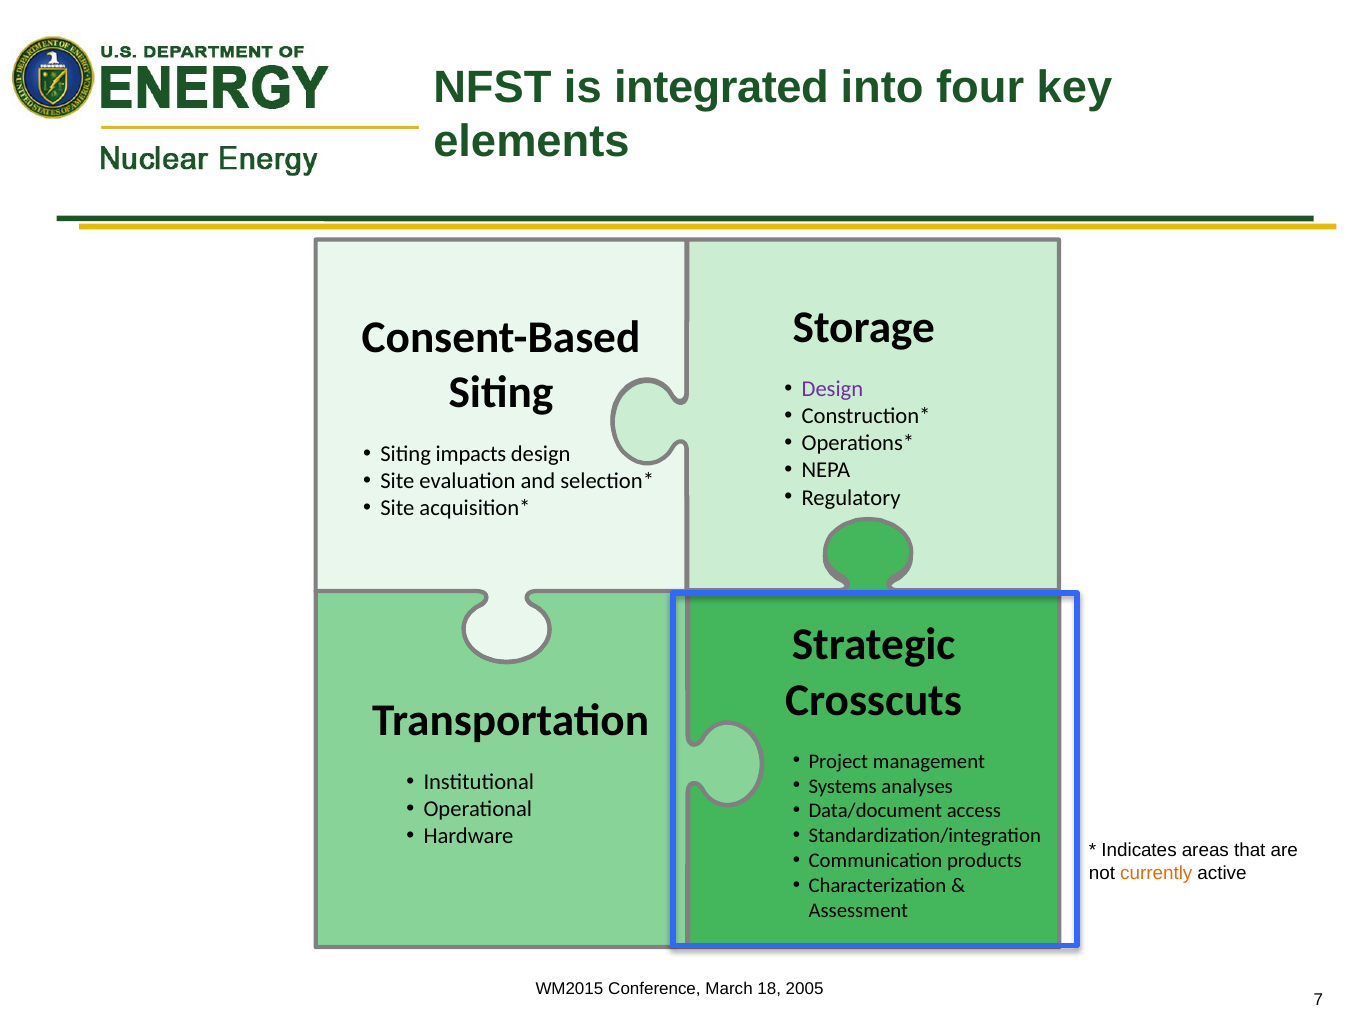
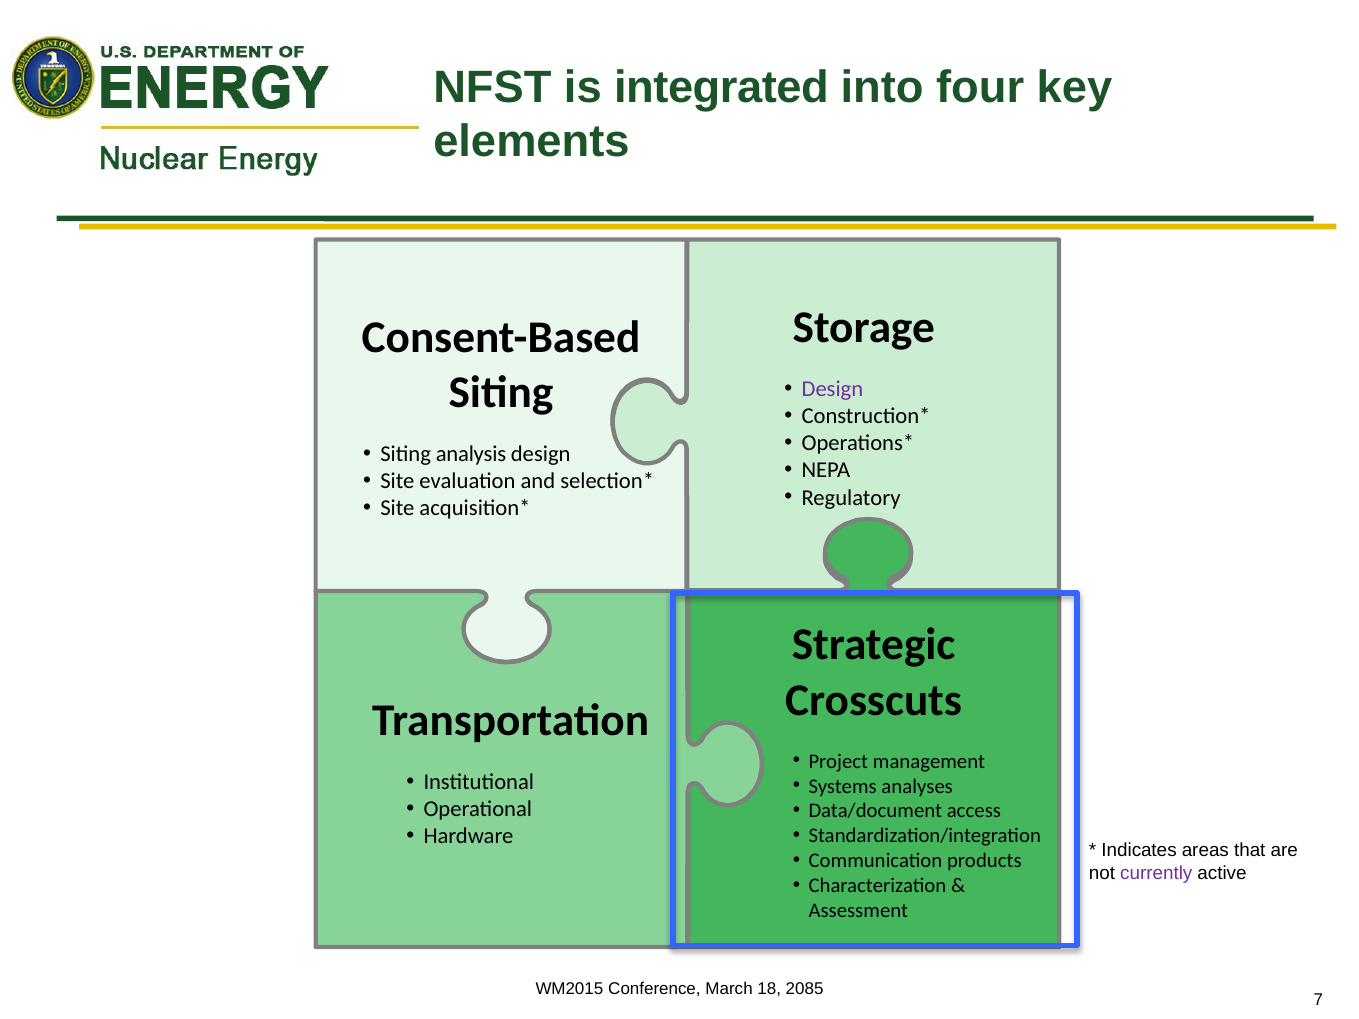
impacts: impacts -> analysis (471, 454)
currently colour: orange -> purple (1156, 874)
2005: 2005 -> 2085 (805, 989)
